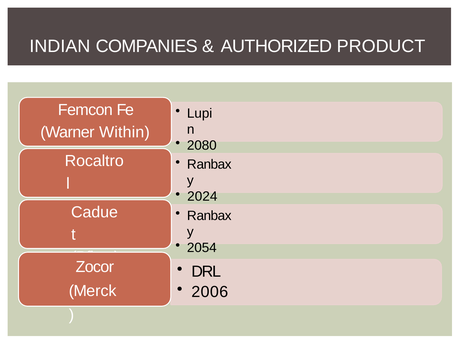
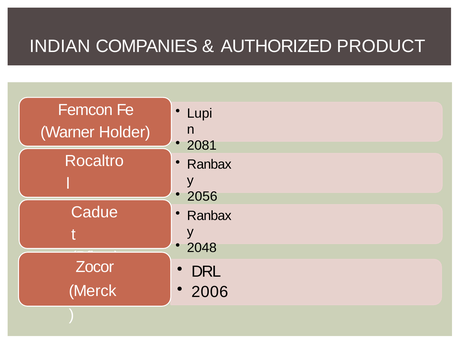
Within: Within -> Holder (125, 132)
2080: 2080 -> 2081 (202, 145)
2024: 2024 -> 2056 (202, 197)
2054: 2054 -> 2048 (202, 248)
